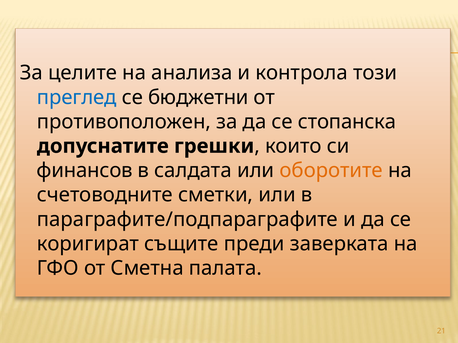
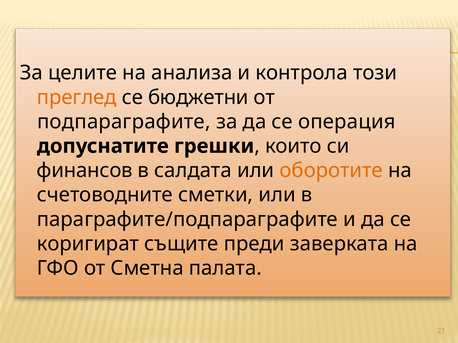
преглед colour: blue -> orange (77, 97)
противоположен: противоположен -> подпараграфите (124, 122)
стопанска: стопанска -> операция (347, 122)
